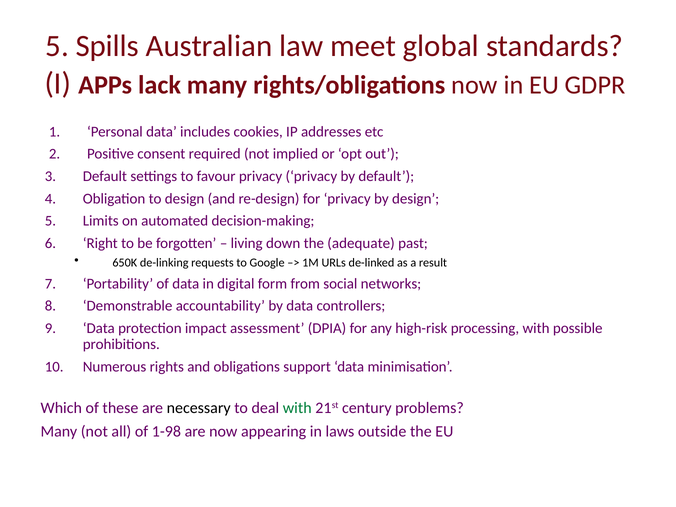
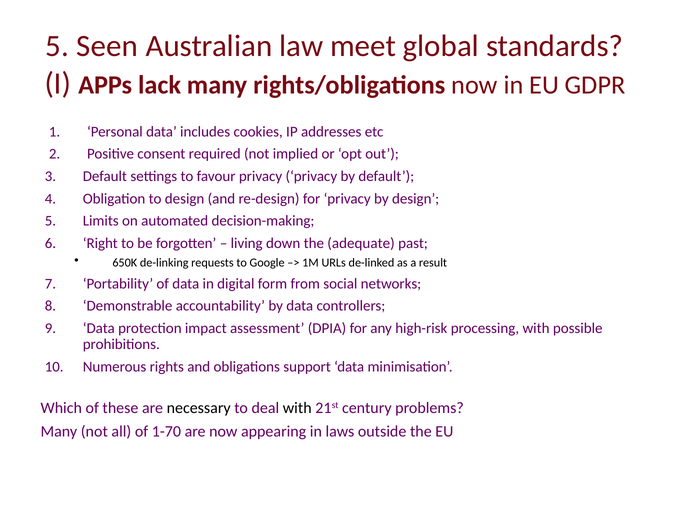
Spills: Spills -> Seen (107, 46)
with colour: green -> black (297, 408)
1-98: 1-98 -> 1-70 (166, 432)
